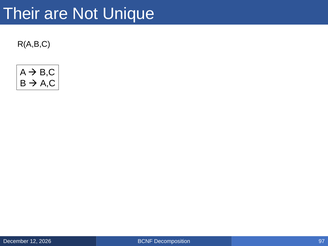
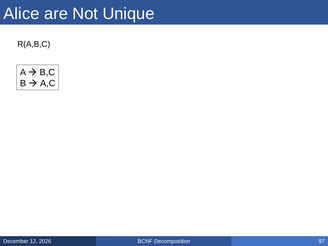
Their: Their -> Alice (21, 14)
